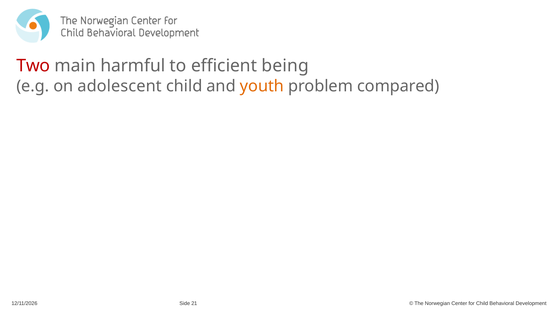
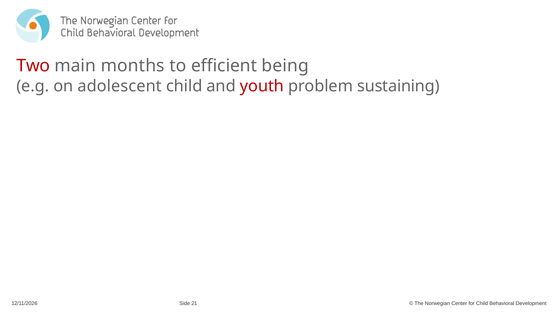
harmful: harmful -> months (133, 66)
youth colour: orange -> red (262, 86)
compared: compared -> sustaining (398, 86)
